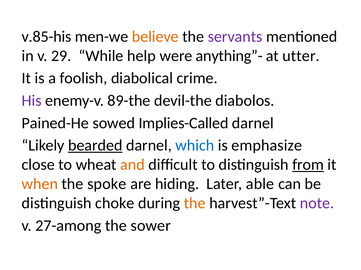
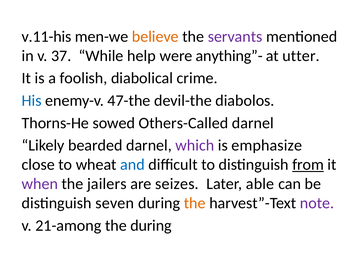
v.85-his: v.85-his -> v.11-his (47, 37)
29: 29 -> 37 (61, 56)
His colour: purple -> blue (32, 101)
89-the: 89-the -> 47-the (129, 101)
Pained-He: Pained-He -> Thorns-He (55, 123)
Implies-Called: Implies-Called -> Others-Called (183, 123)
bearded underline: present -> none (95, 146)
which colour: blue -> purple (195, 146)
and colour: orange -> blue (132, 165)
when colour: orange -> purple (40, 184)
spoke: spoke -> jailers (107, 184)
hiding: hiding -> seizes (177, 184)
choke: choke -> seven (115, 204)
27-among: 27-among -> 21-among (68, 226)
the sower: sower -> during (151, 226)
